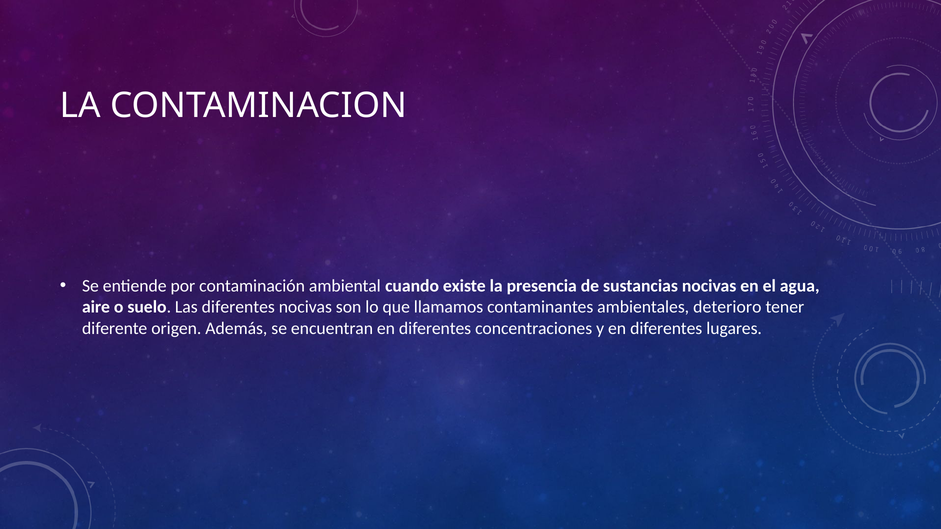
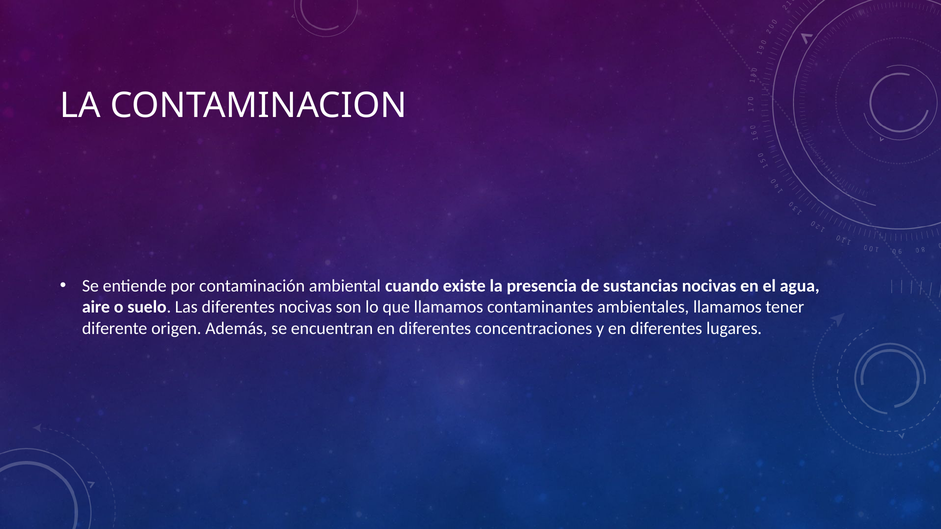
ambientales deterioro: deterioro -> llamamos (727, 307)
